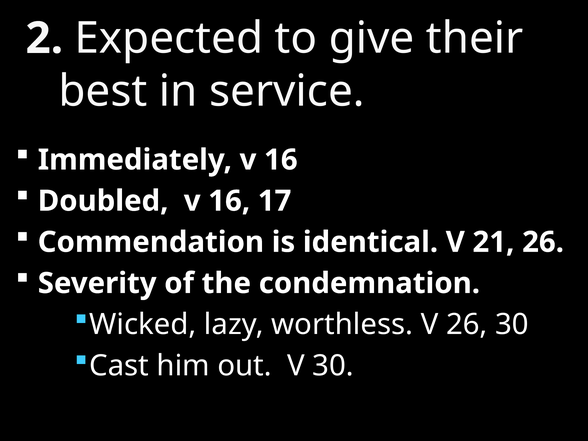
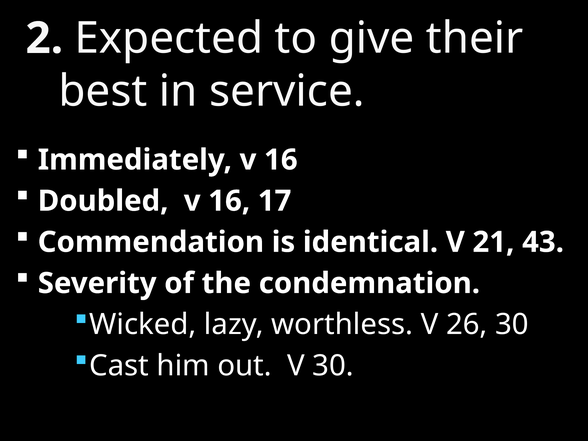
21 26: 26 -> 43 (543, 242)
